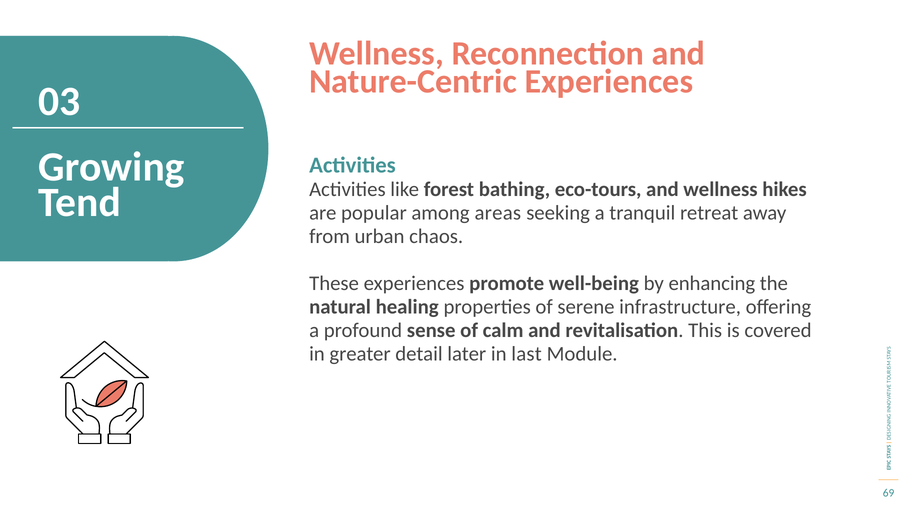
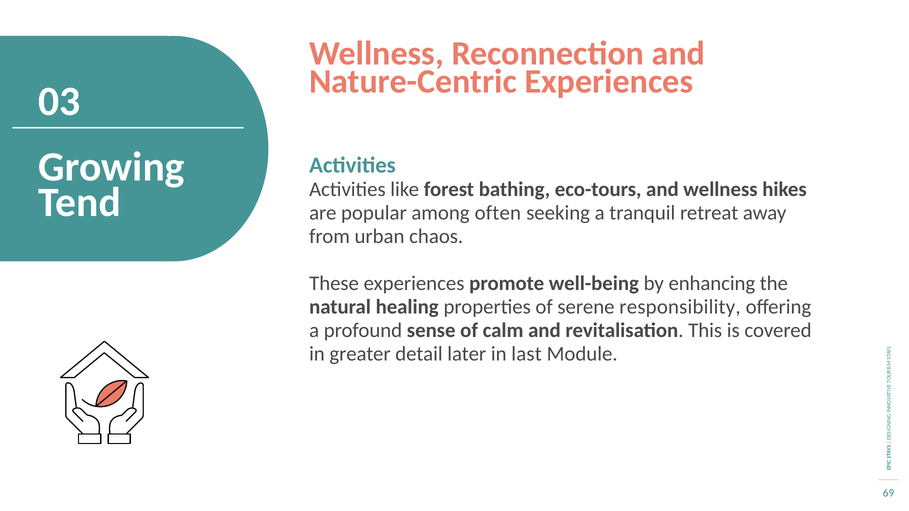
areas: areas -> often (498, 213)
infrastructure: infrastructure -> responsibility (680, 307)
